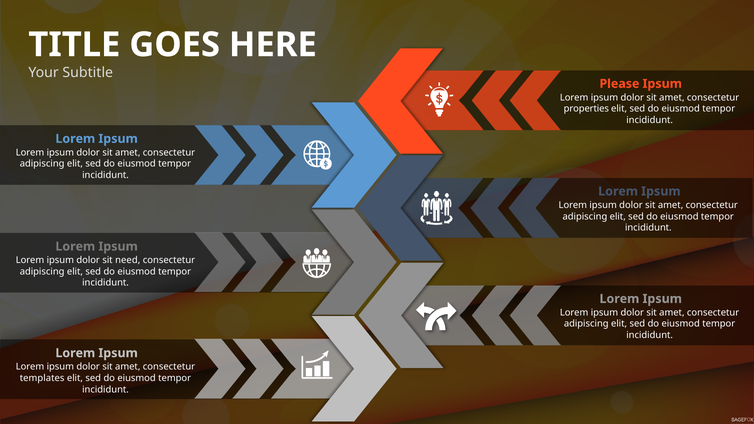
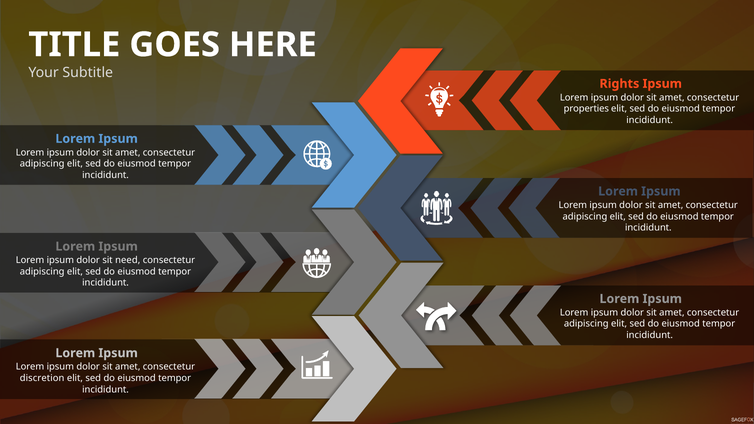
Please: Please -> Rights (619, 84)
templates: templates -> discretion (42, 378)
